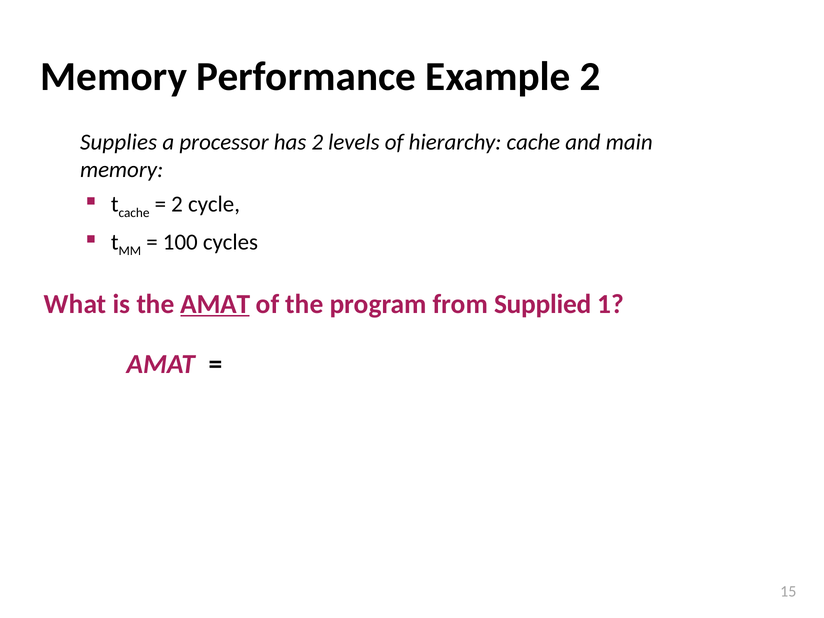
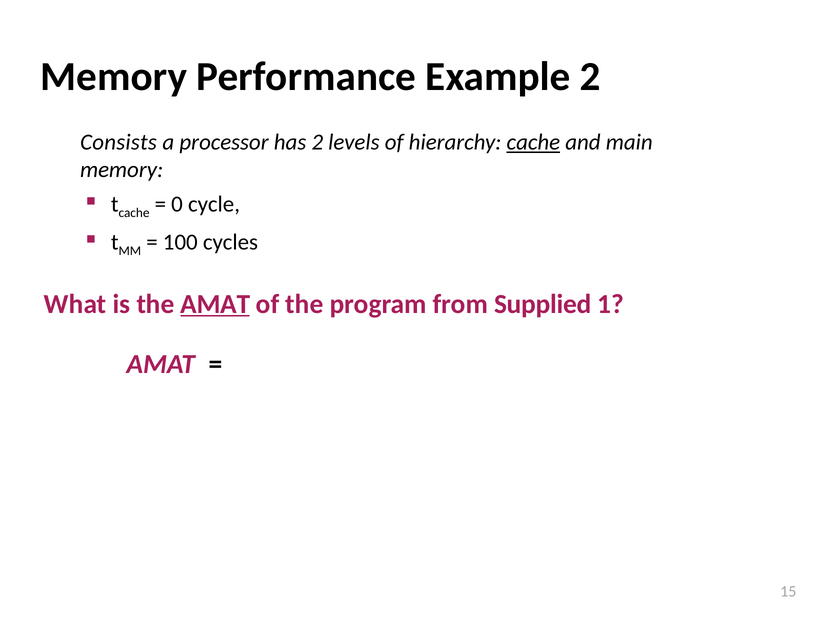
Supplies: Supplies -> Consists (119, 142)
cache underline: none -> present (533, 142)
2: 2 -> 0 (177, 204)
